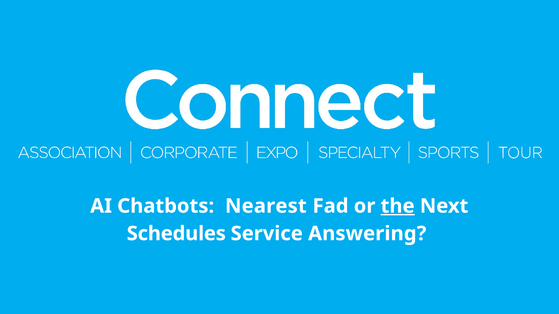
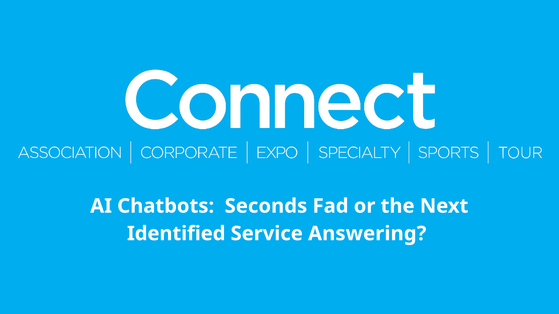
Nearest: Nearest -> Seconds (266, 206)
the underline: present -> none (398, 206)
Schedules: Schedules -> Identified (176, 234)
